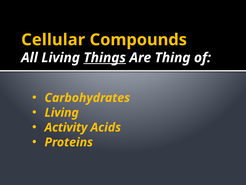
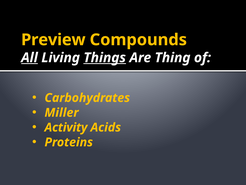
Cellular: Cellular -> Preview (53, 40)
All underline: none -> present (29, 58)
Living: Living -> Miller (62, 112)
